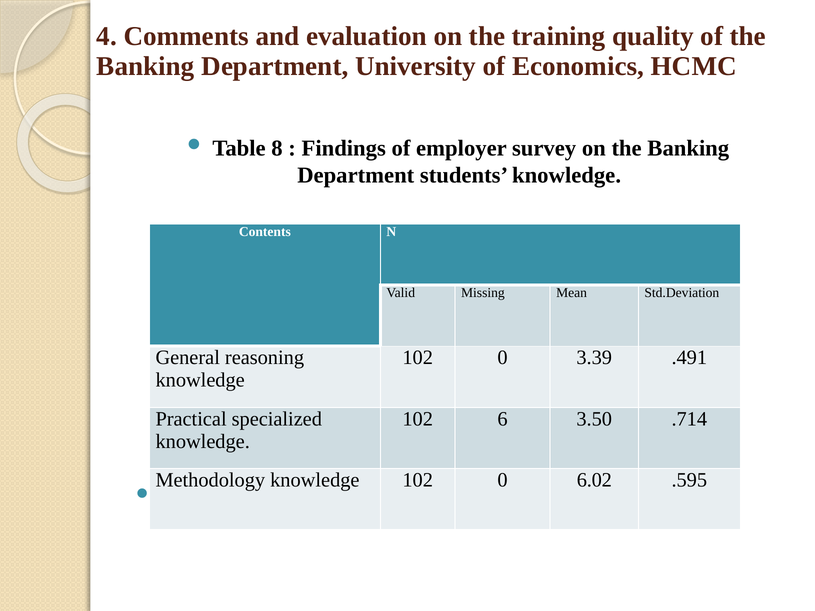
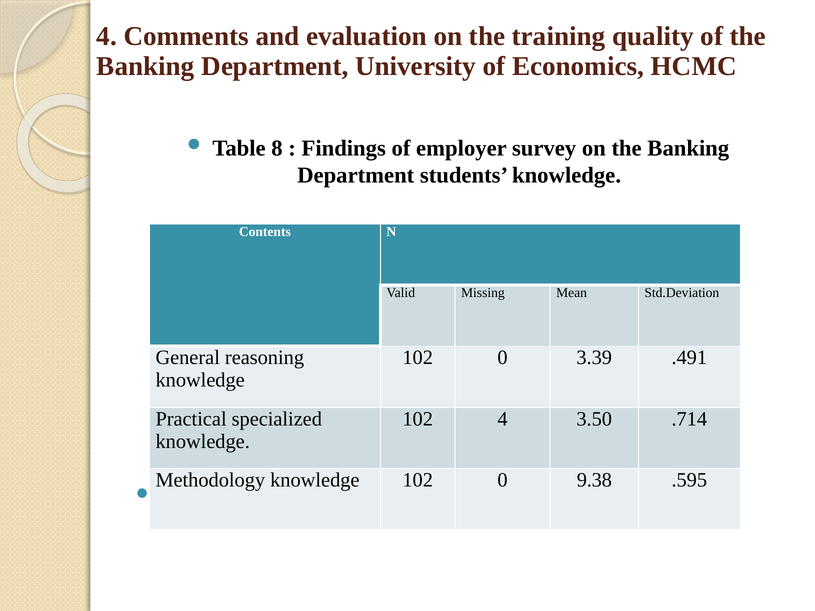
102 6: 6 -> 4 (503, 419)
6.02: 6.02 -> 9.38 (594, 480)
